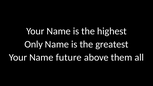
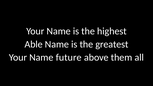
Only: Only -> Able (34, 44)
